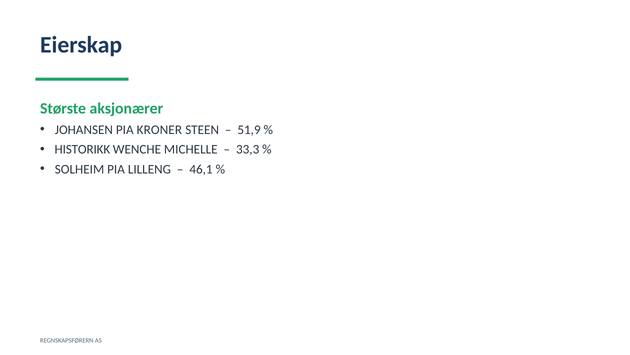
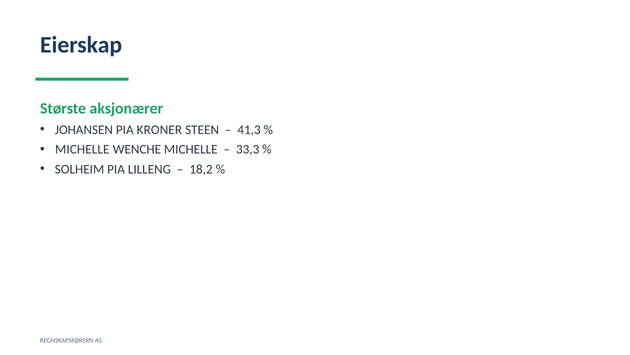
51,9: 51,9 -> 41,3 (249, 130)
HISTORIKK: HISTORIKK -> MICHELLE (82, 149)
46,1: 46,1 -> 18,2 (201, 169)
